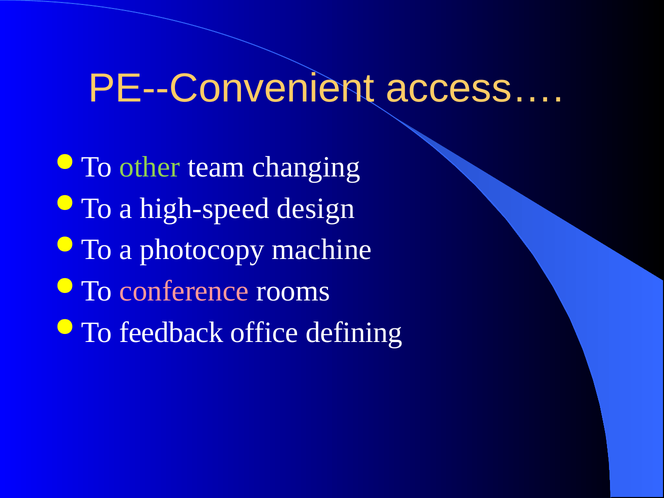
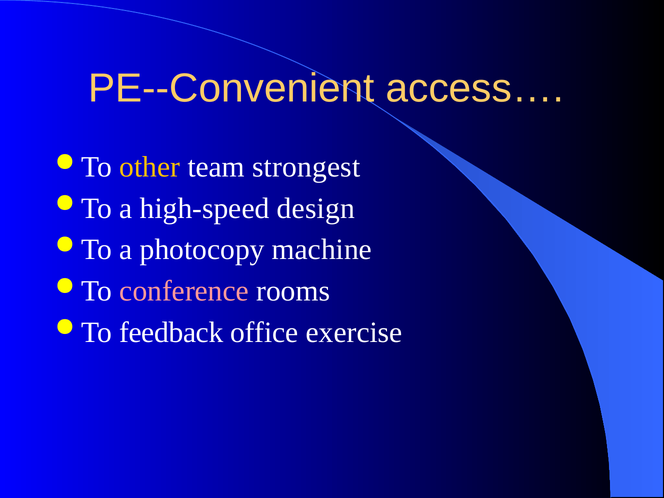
other colour: light green -> yellow (150, 167)
changing: changing -> strongest (306, 167)
defining: defining -> exercise (354, 332)
